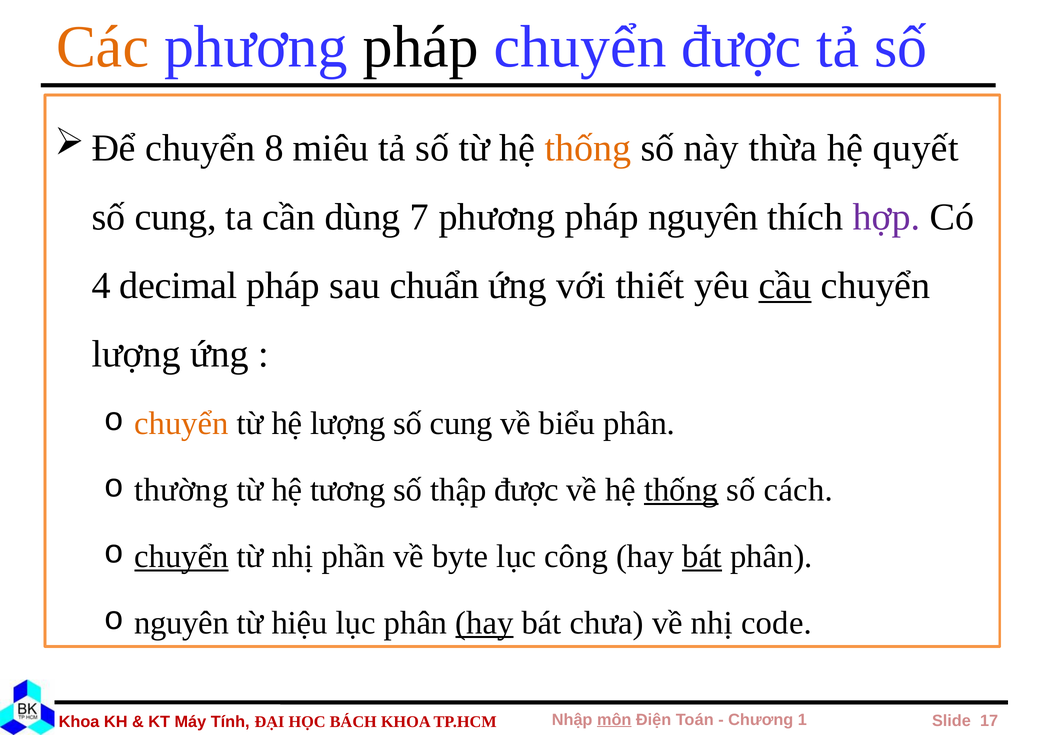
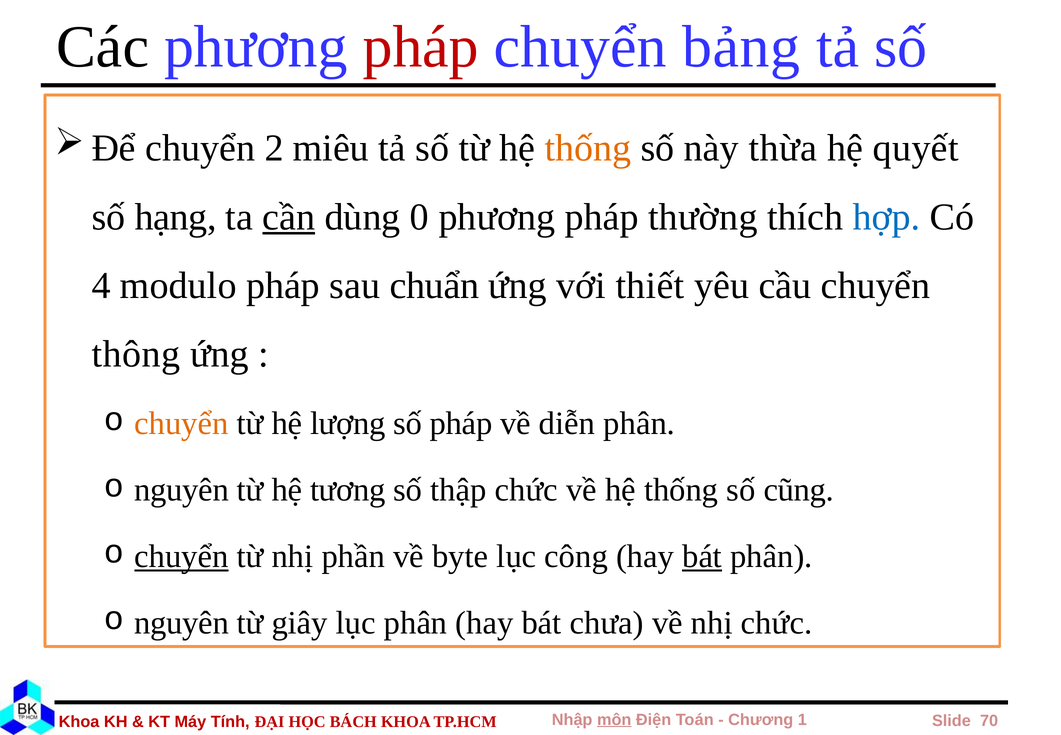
Các colour: orange -> black (103, 47)
pháp colour: black -> red (421, 47)
chuyển được: được -> bảng (741, 47)
8: 8 -> 2 (274, 148)
cung: cung -> hạng (176, 217)
cần underline: none -> present (289, 217)
7: 7 -> 0 (420, 217)
pháp nguyên: nguyên -> thường (703, 217)
hợp colour: purple -> blue (886, 217)
decimal: decimal -> modulo (178, 285)
cầu underline: present -> none (785, 285)
lượng: lượng -> thông (136, 354)
cung: cung -> pháp (461, 423)
biểu: biểu -> diễn (567, 423)
thường: thường -> nguyên (182, 490)
thập được: được -> chức (526, 490)
thống underline: present -> none (681, 490)
cách: cách -> cũng (799, 490)
hiệu: hiệu -> giây (300, 622)
hay underline: present -> none (484, 622)
nhị code: code -> chức (777, 622)
17: 17 -> 70 (989, 721)
